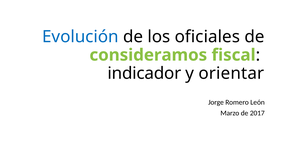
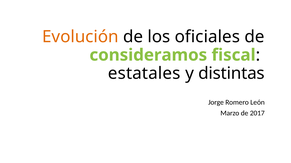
Evolución colour: blue -> orange (80, 37)
indicador: indicador -> estatales (144, 74)
orientar: orientar -> distintas (231, 74)
